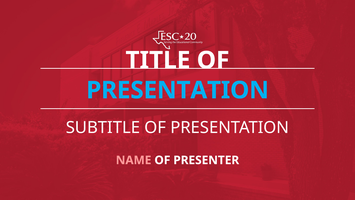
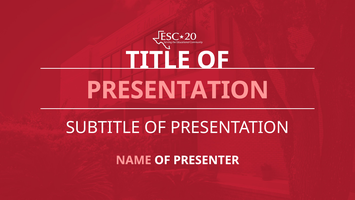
PRESENTATION colour: light blue -> pink (178, 90)
